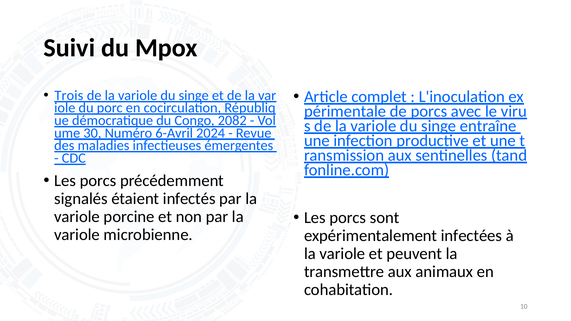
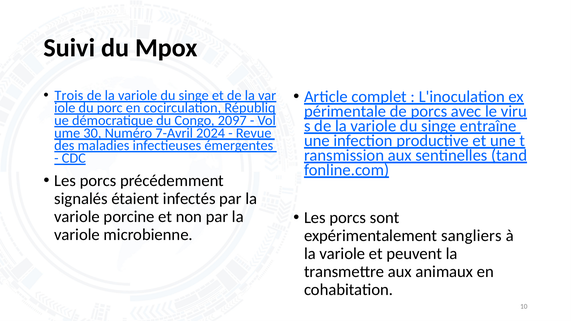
2082: 2082 -> 2097 (232, 121)
6-Avril: 6-Avril -> 7-Avril (174, 133)
infectées: infectées -> sangliers (471, 236)
